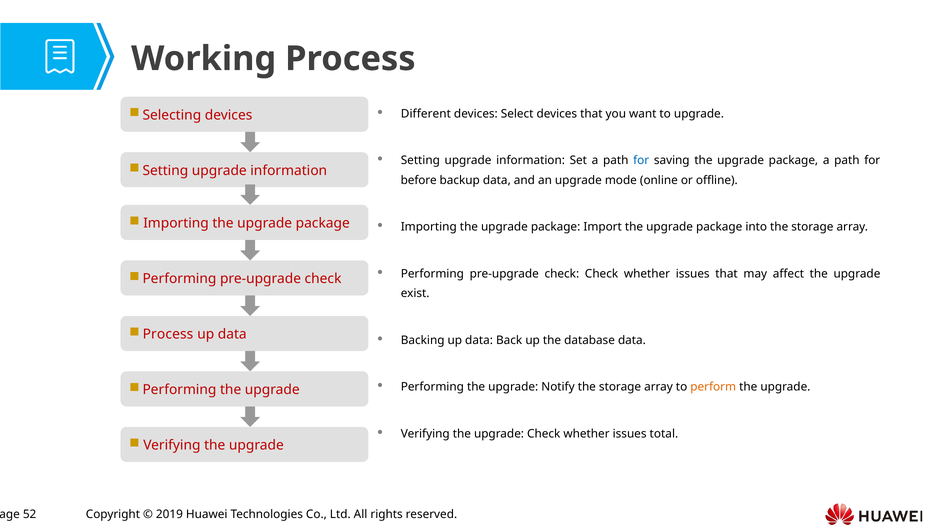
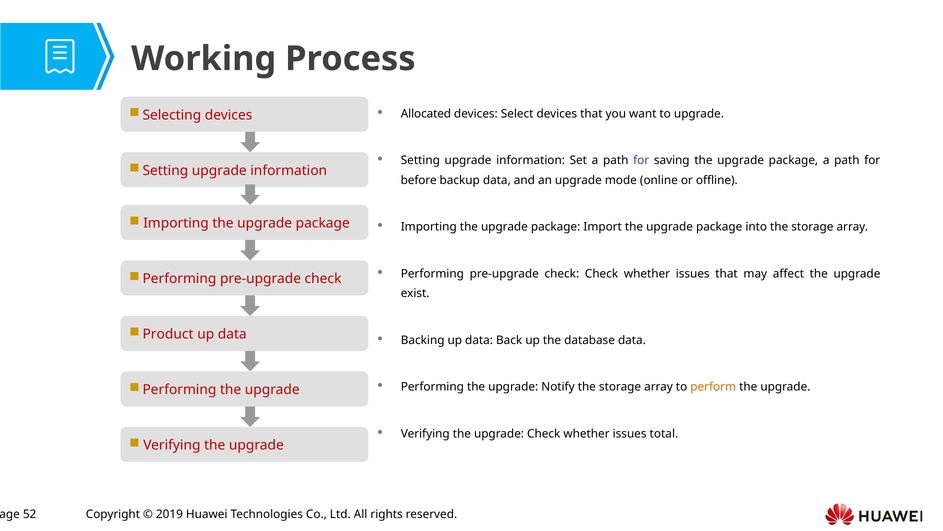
Different: Different -> Allocated (426, 114)
for colour: blue -> purple (641, 160)
Process: Process -> Product (168, 334)
